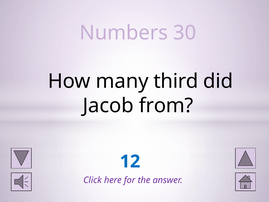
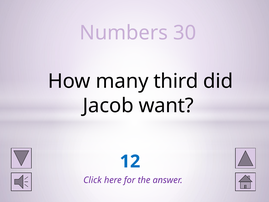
from: from -> want (166, 105)
